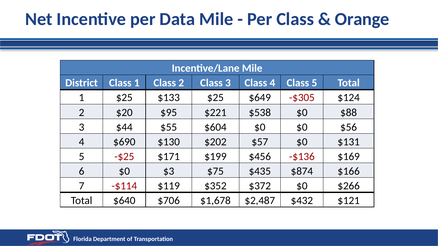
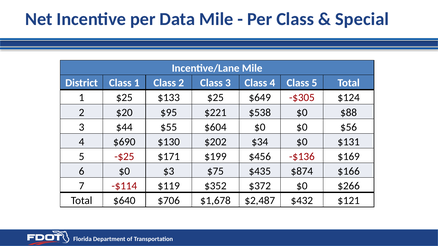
Orange: Orange -> Special (362, 19)
$57: $57 -> $34 (260, 142)
